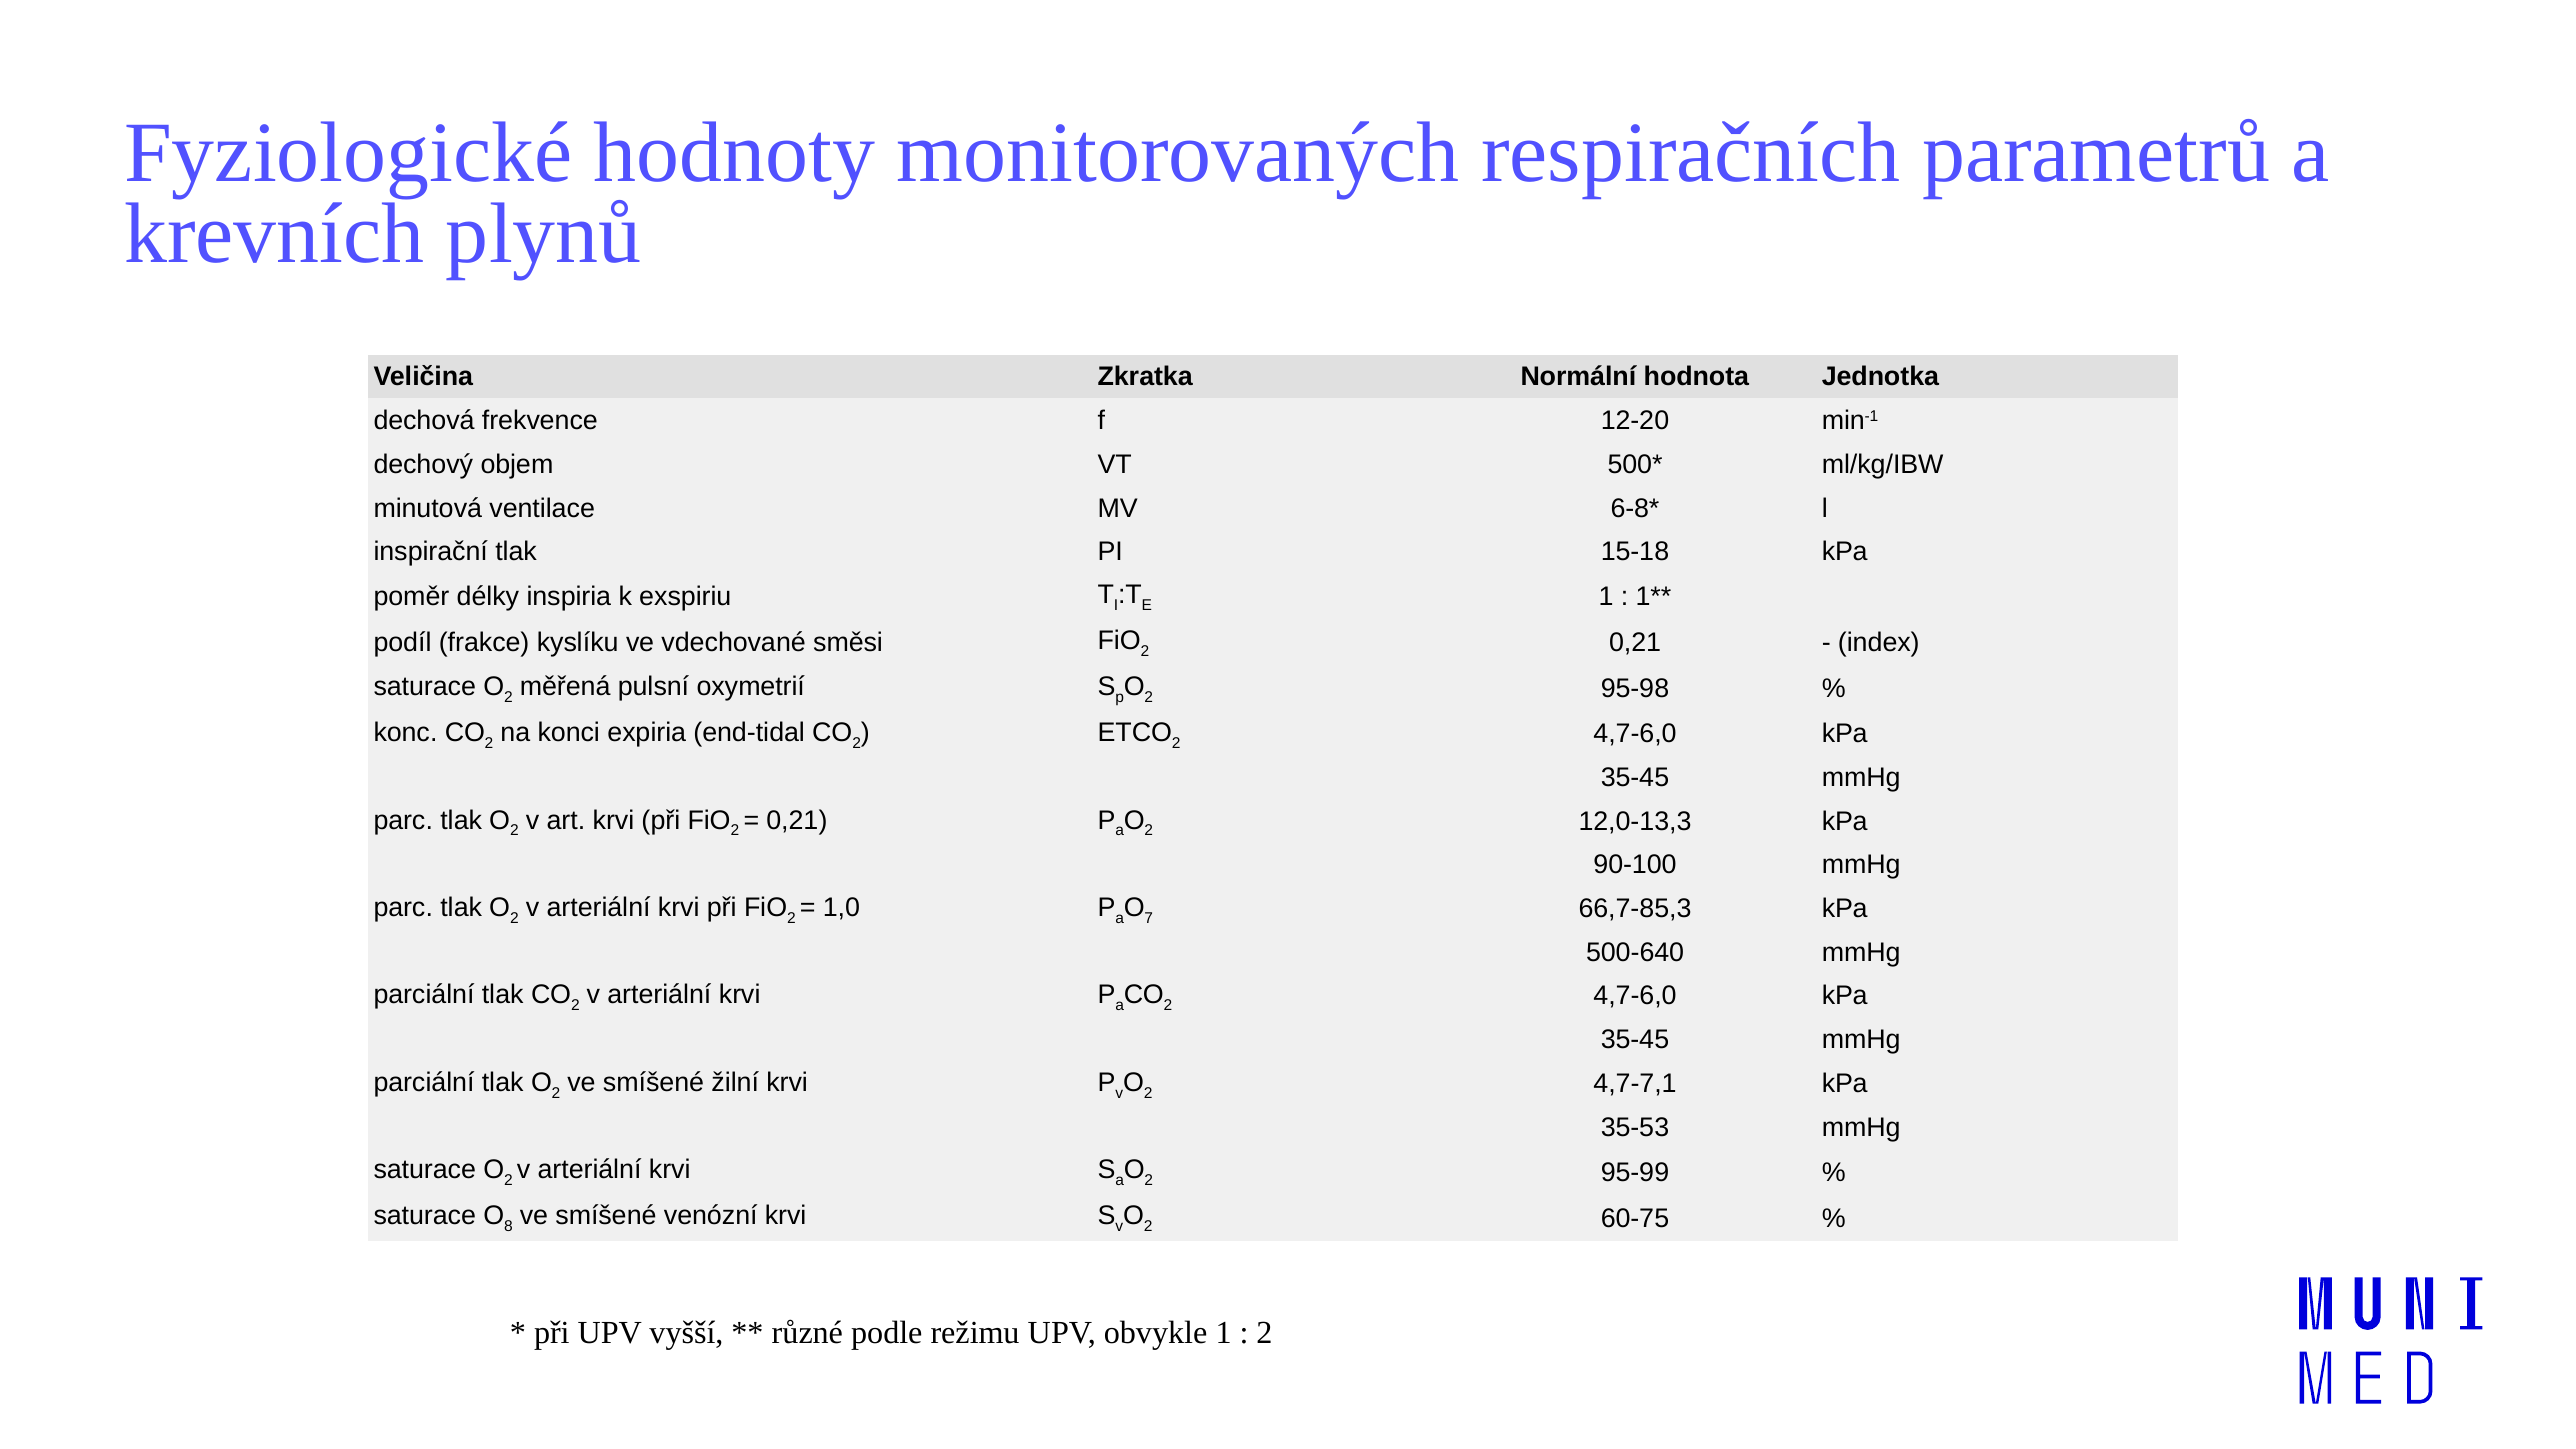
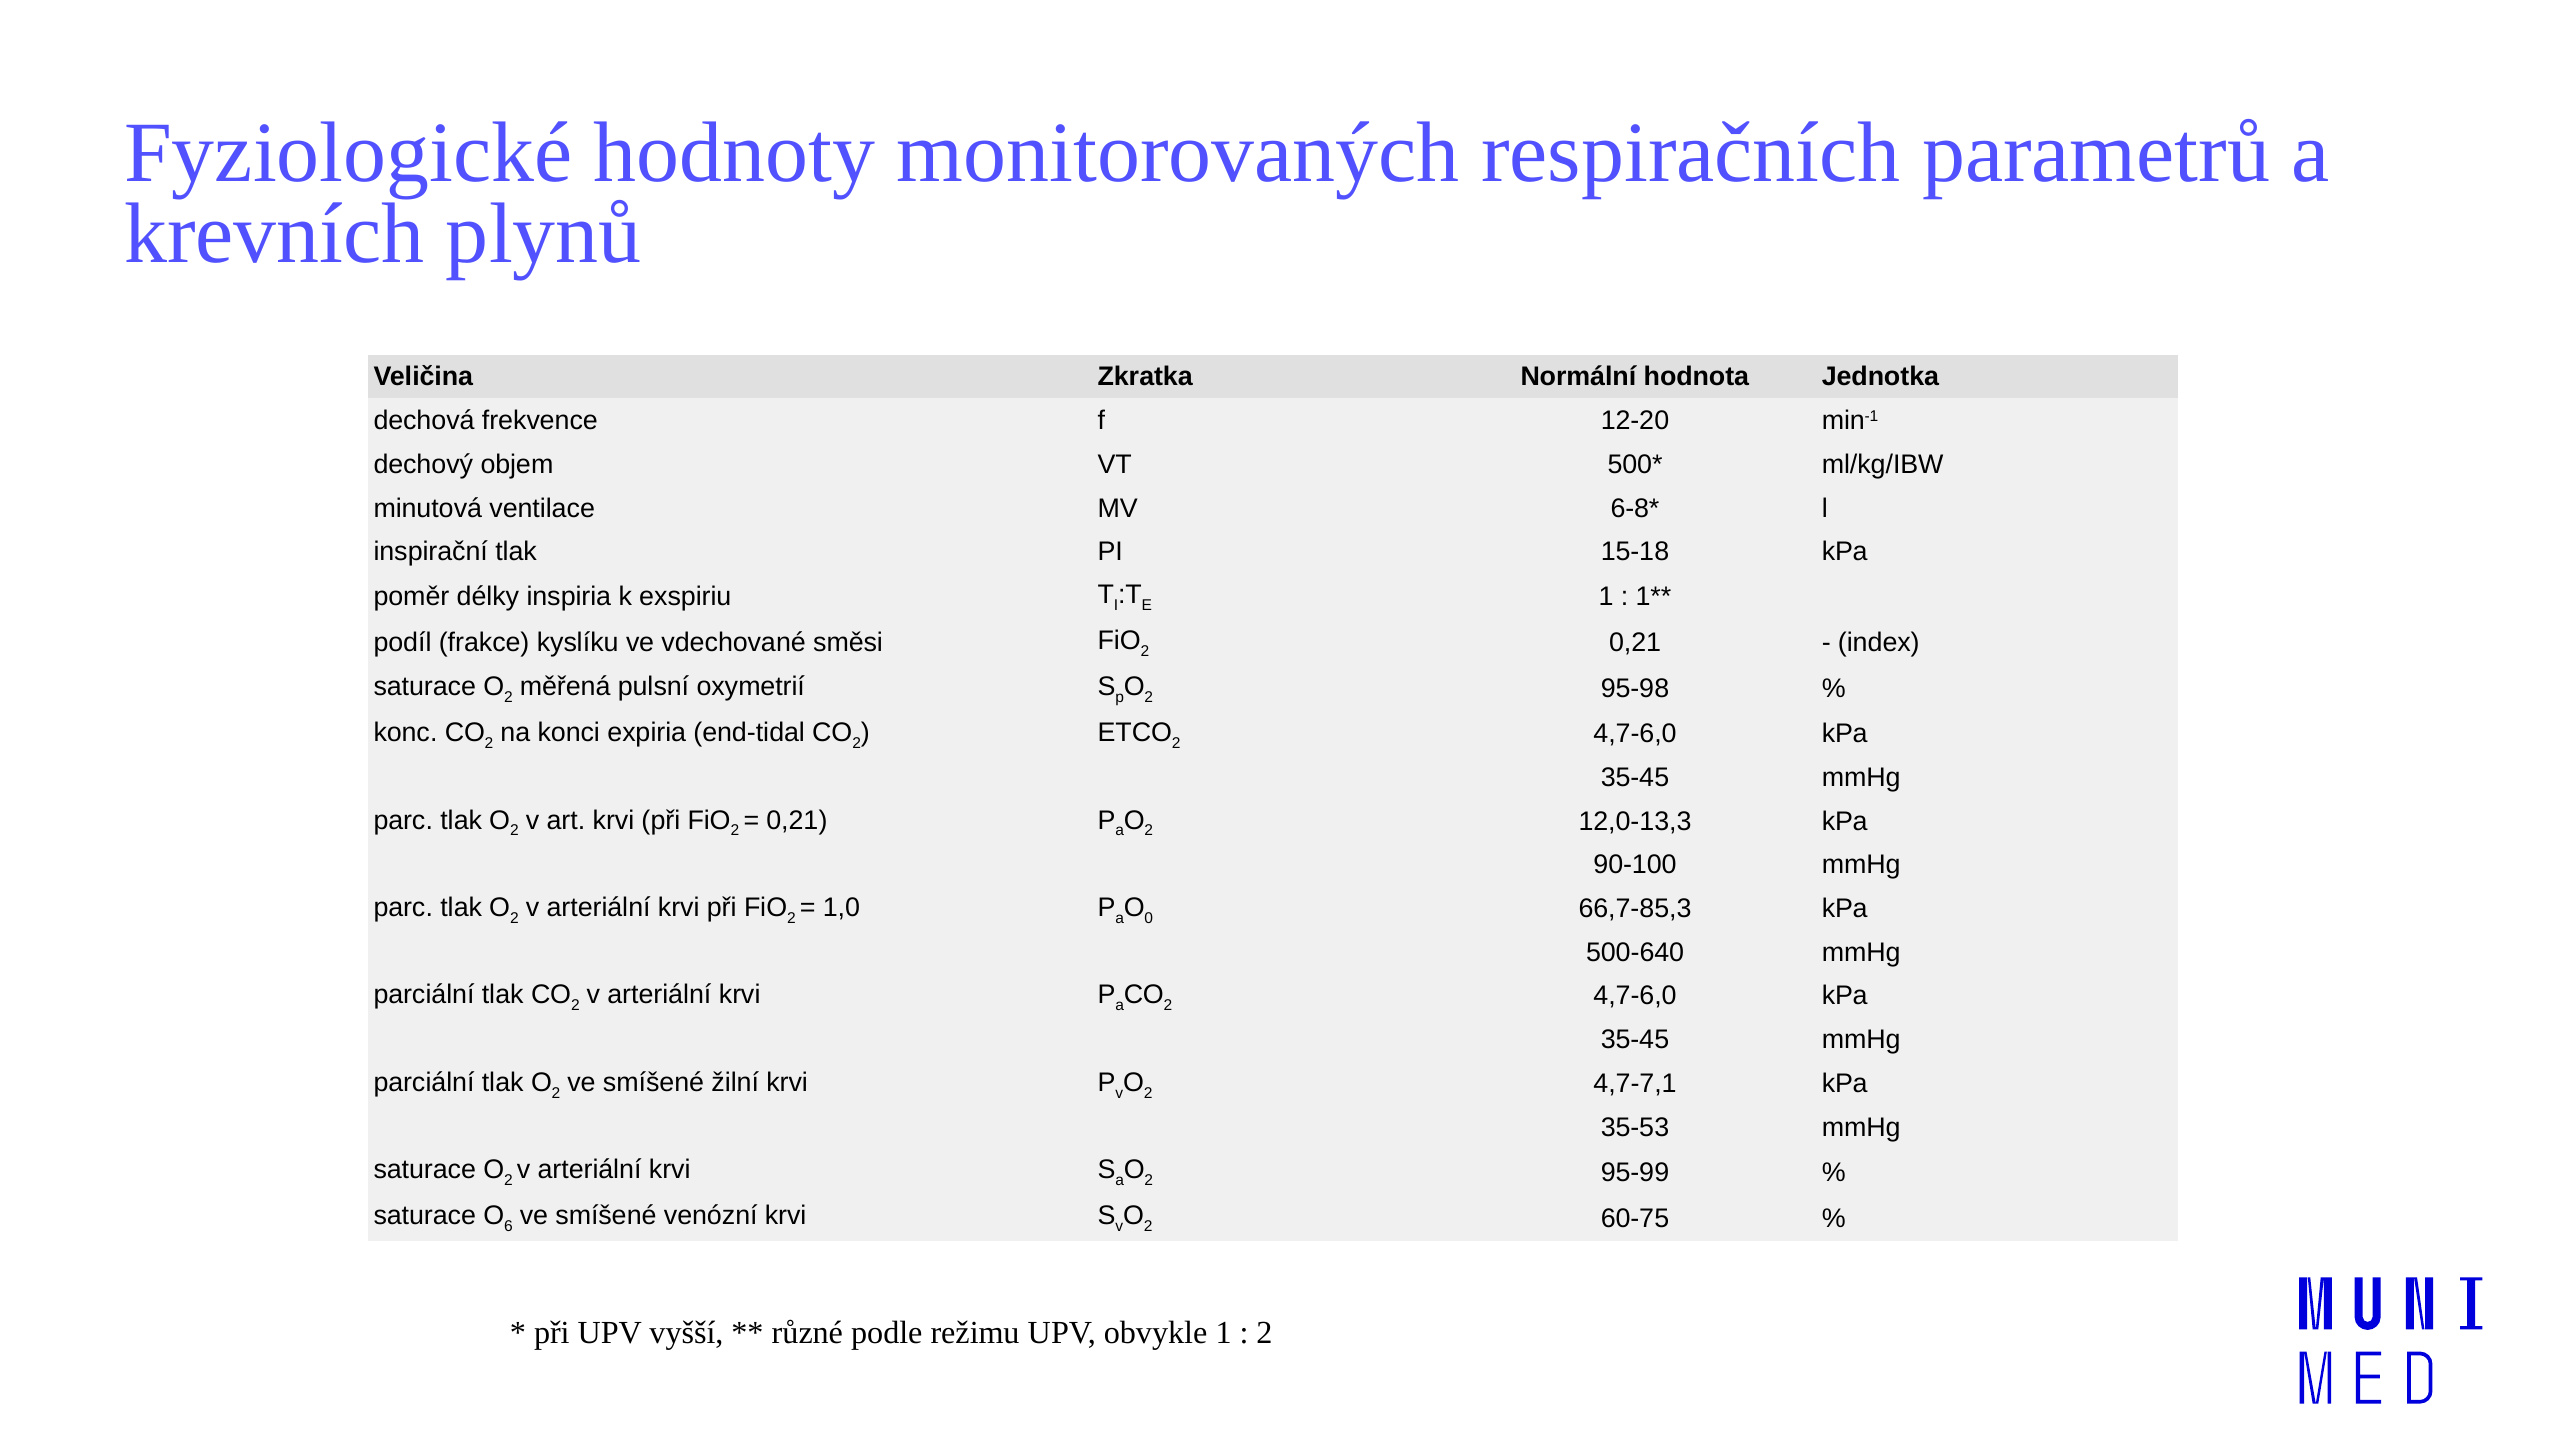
7: 7 -> 0 (1149, 918)
8: 8 -> 6 (508, 1226)
